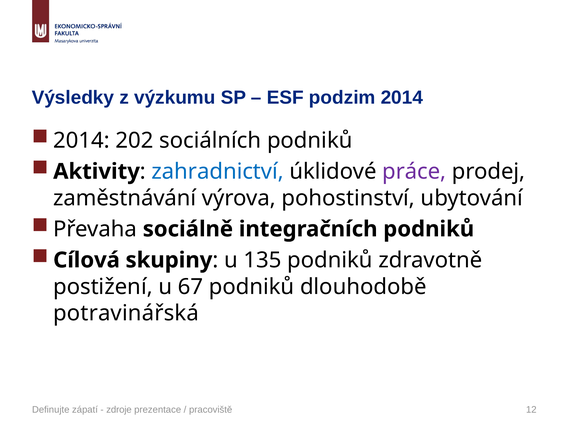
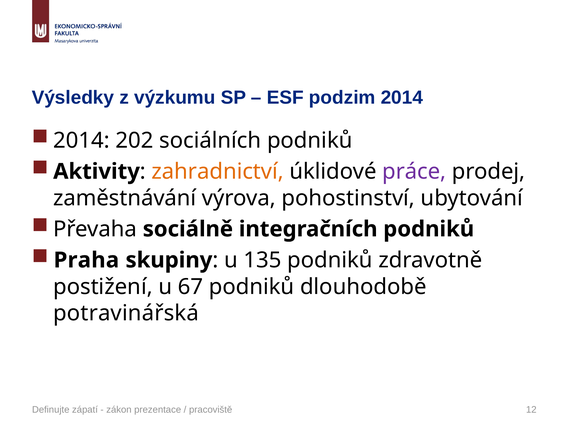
zahradnictví colour: blue -> orange (218, 172)
Cílová: Cílová -> Praha (86, 260)
zdroje: zdroje -> zákon (119, 410)
